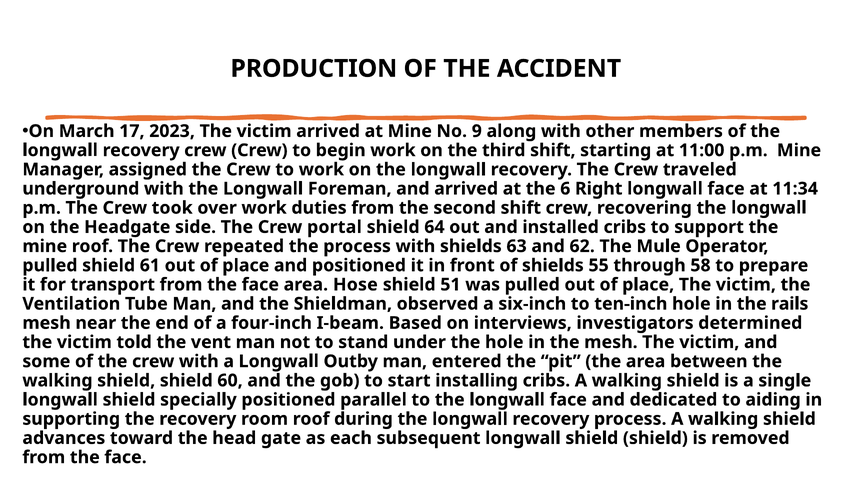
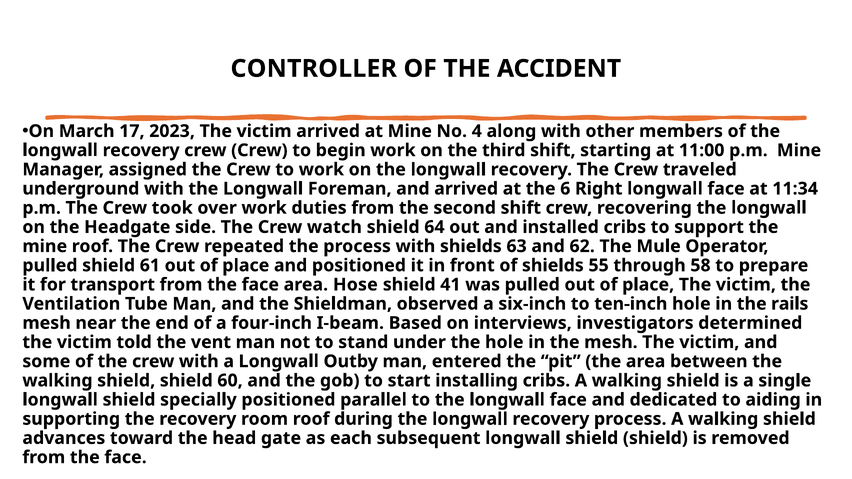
PRODUCTION: PRODUCTION -> CONTROLLER (314, 69)
9: 9 -> 4 (477, 131)
portal: portal -> watch (334, 227)
51: 51 -> 41 (450, 285)
